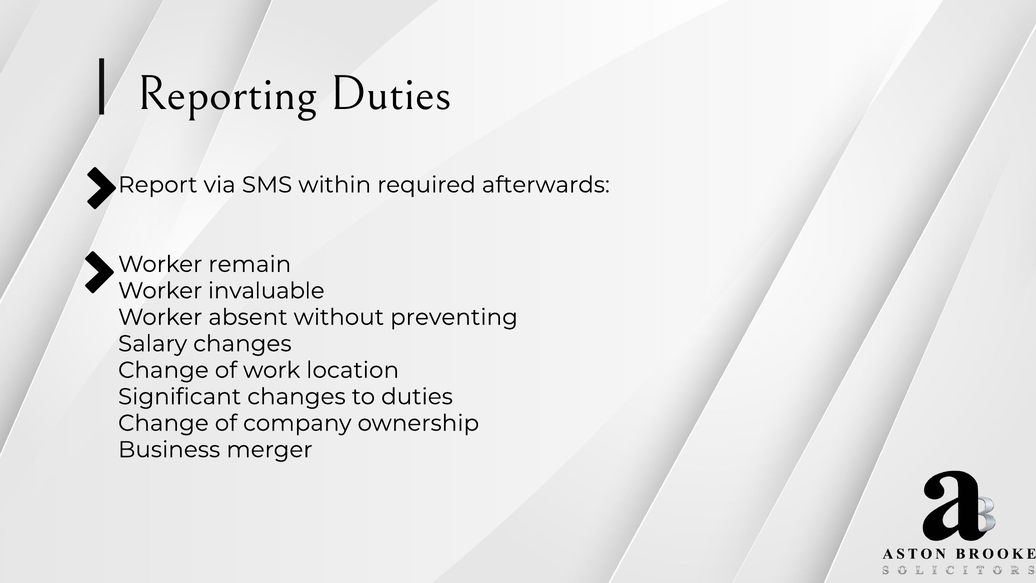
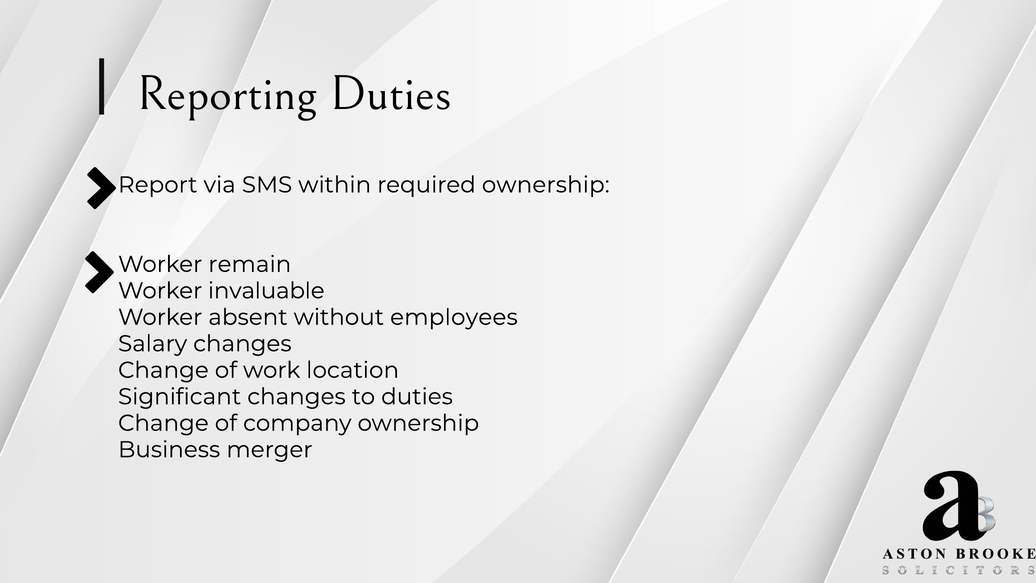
required afterwards: afterwards -> ownership (546, 185)
preventing: preventing -> employees (454, 317)
